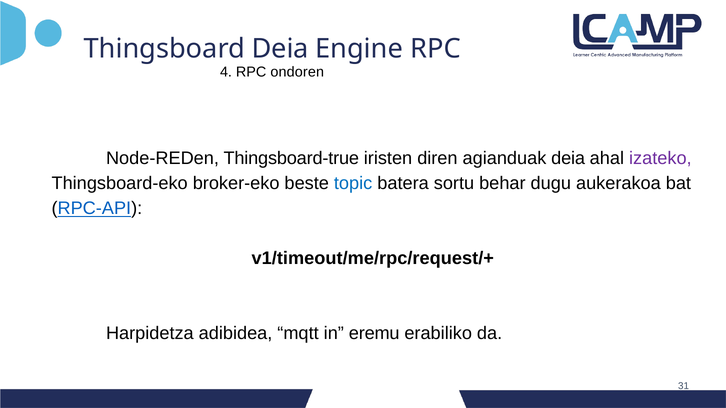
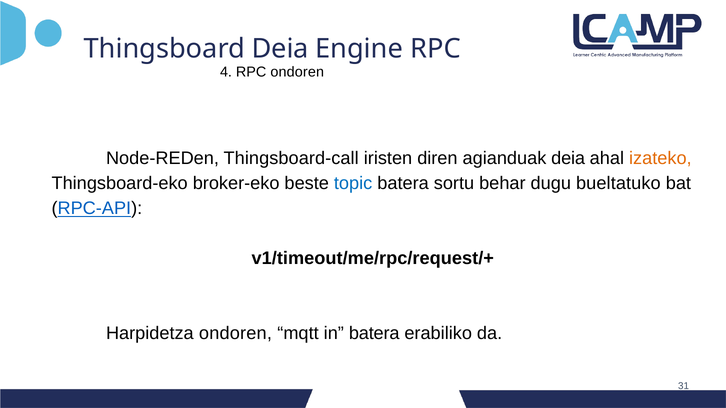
Thingsboard-true: Thingsboard-true -> Thingsboard-call (291, 159)
izateko colour: purple -> orange (660, 159)
aukerakoa: aukerakoa -> bueltatuko (618, 184)
Harpidetza adibidea: adibidea -> ondoren (235, 334)
in eremu: eremu -> batera (374, 334)
